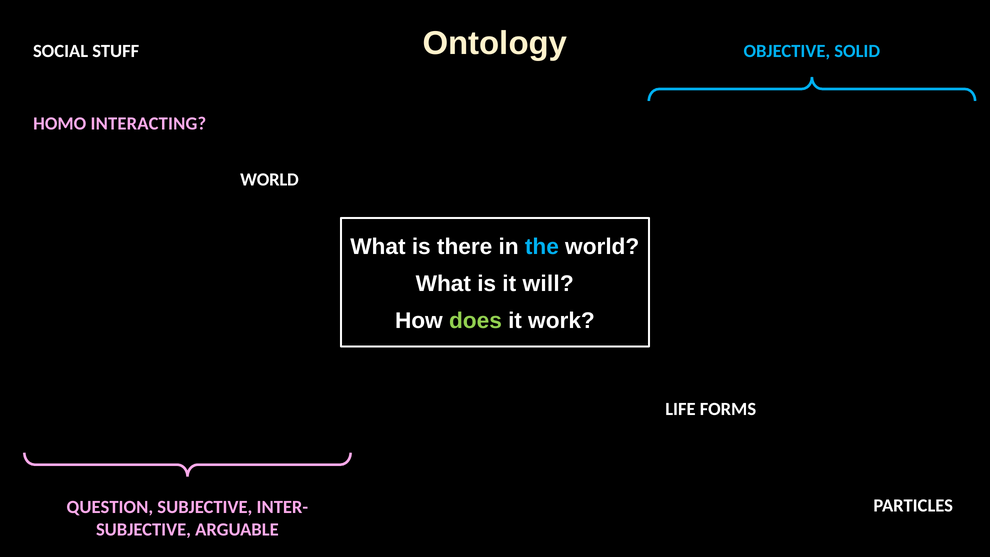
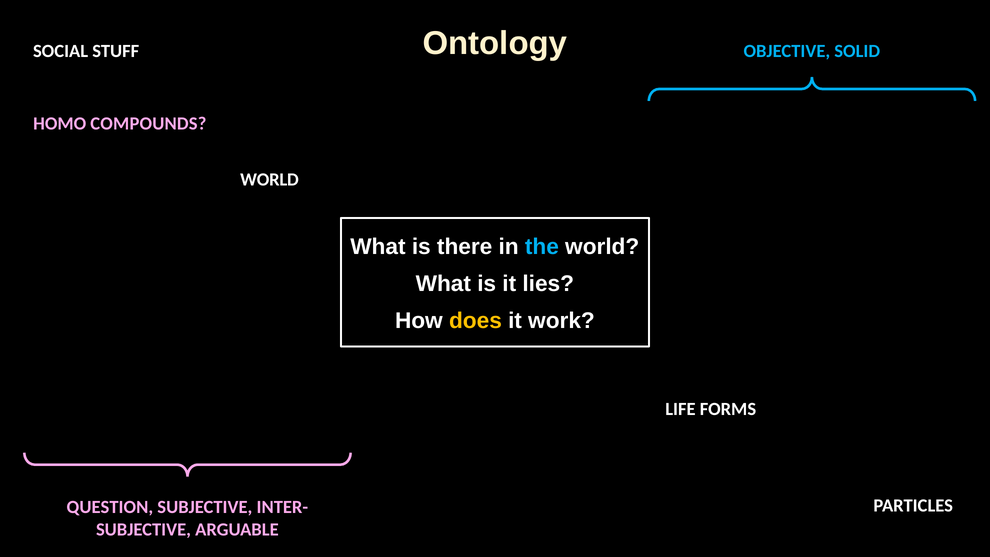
INTERACTING: INTERACTING -> COMPOUNDS (148, 124)
will: will -> lies (548, 284)
does colour: light green -> yellow (475, 321)
